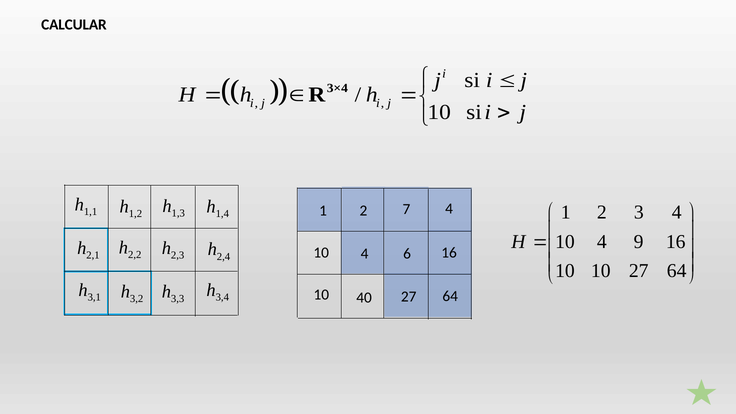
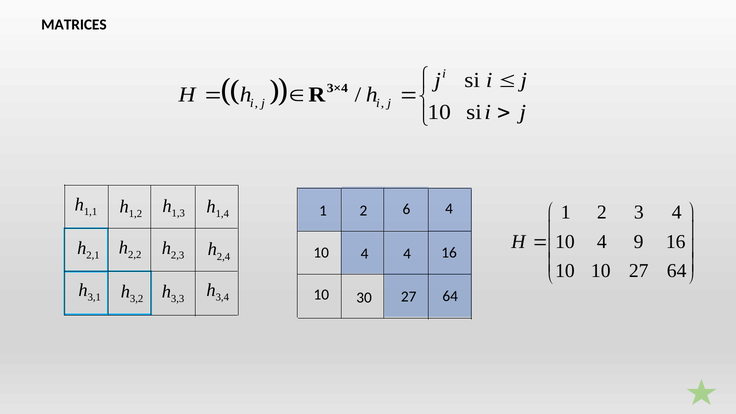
CALCULAR: CALCULAR -> MATRICES (74, 25)
7: 7 -> 6 (406, 209)
4 6: 6 -> 4 (407, 254)
40: 40 -> 30 (364, 298)
